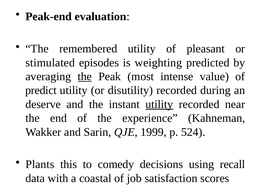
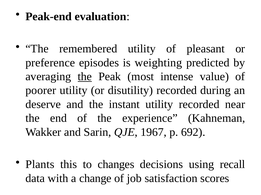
stimulated: stimulated -> preference (50, 63)
predict: predict -> poorer (41, 91)
utility underline: present -> none (159, 105)
1999: 1999 -> 1967 (154, 132)
524: 524 -> 692 (193, 132)
comedy: comedy -> changes (116, 165)
coastal: coastal -> change (95, 179)
